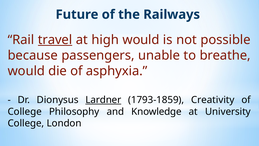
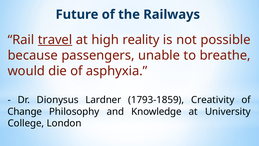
high would: would -> reality (141, 40)
Lardner underline: present -> none (103, 100)
College: College -> Change (25, 111)
